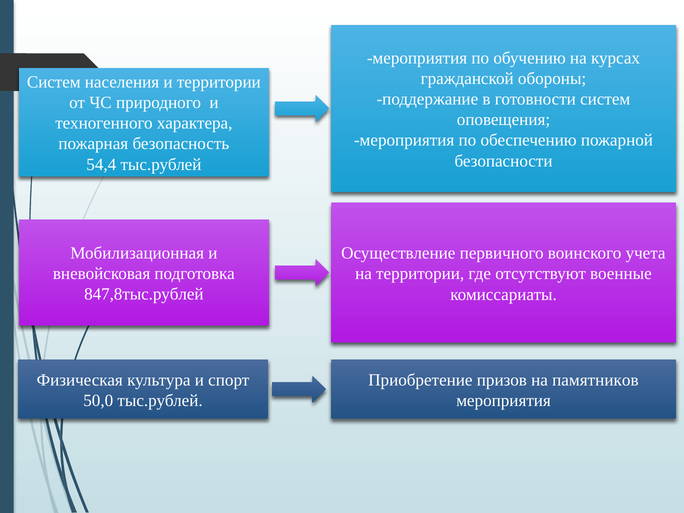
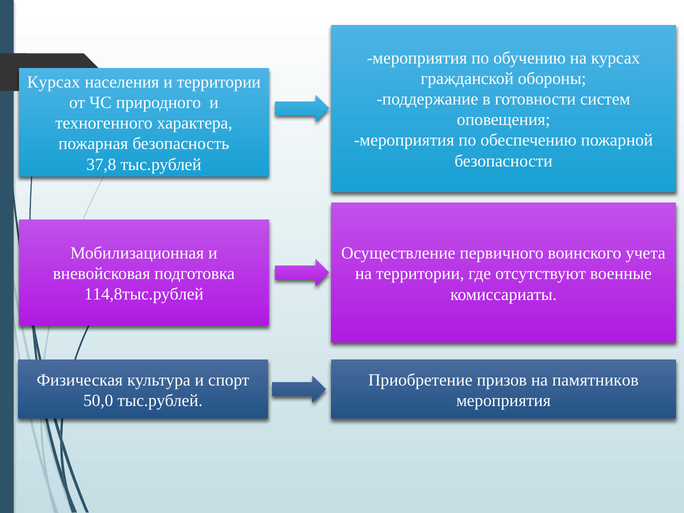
Систем: Систем -> Курсах (54, 82)
54,4: 54,4 -> 37,8 (101, 164)
847,8тыс.рублей: 847,8тыс.рублей -> 114,8тыс.рублей (144, 294)
